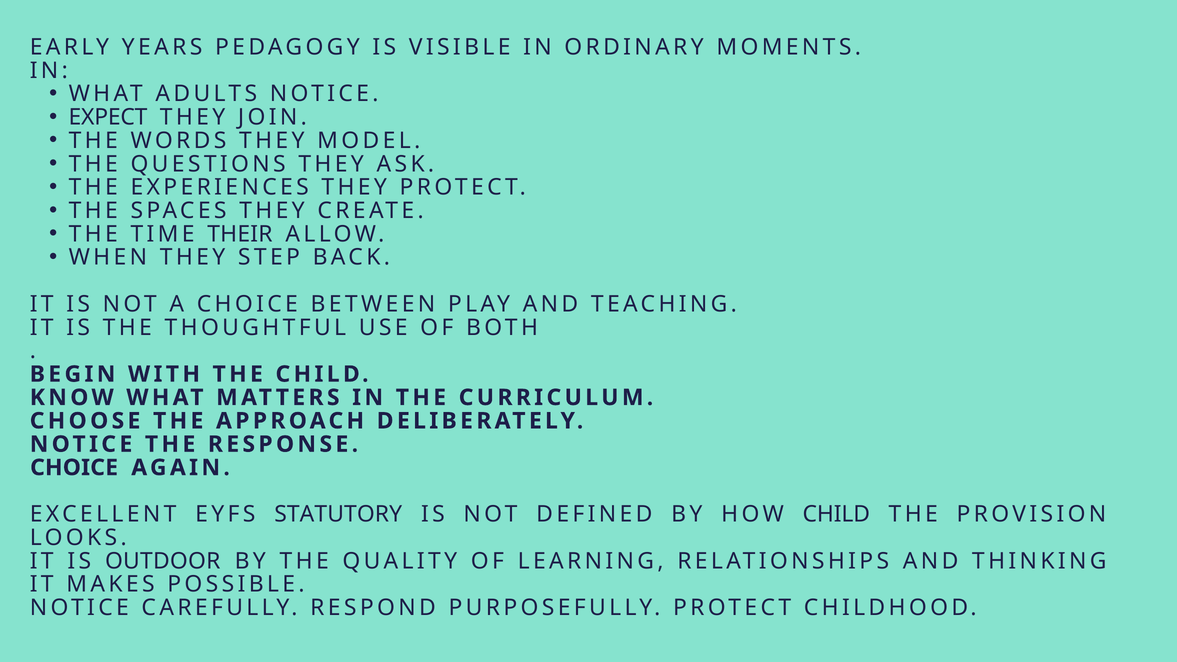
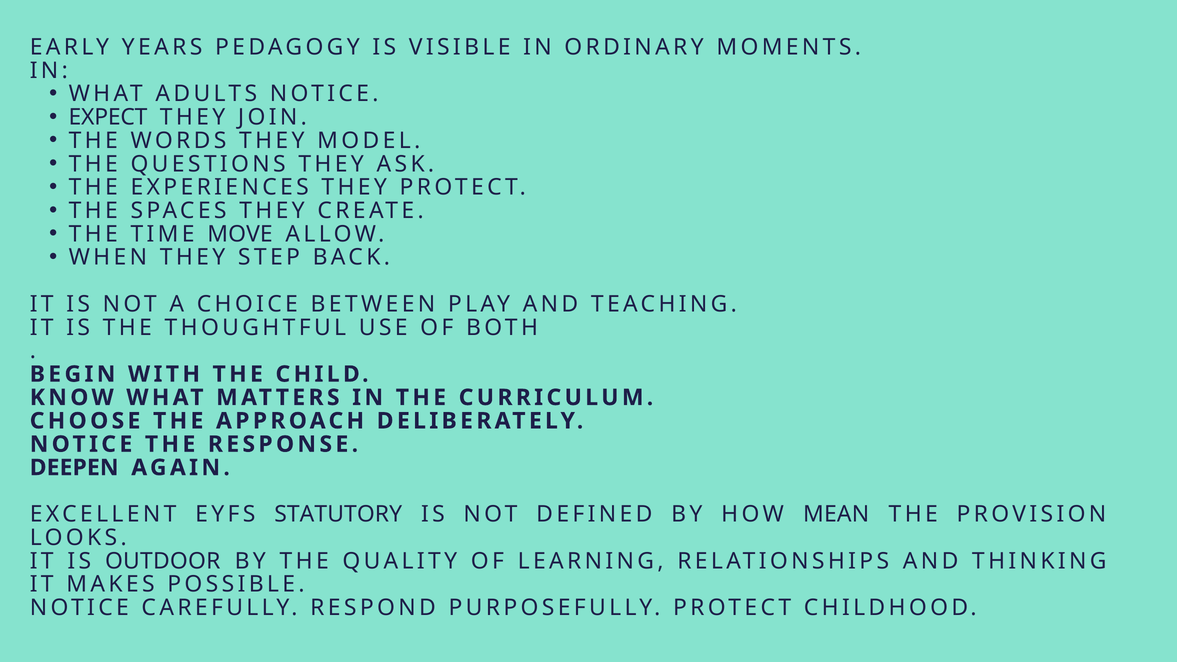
THEIR: THEIR -> MOVE (240, 234)
CHOICE: CHOICE -> DEEPEN (74, 468)
HOW CHILD: CHILD -> MEAN (836, 514)
